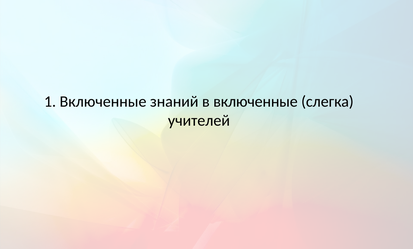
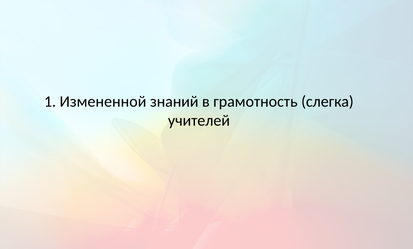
1 Включенные: Включенные -> Измененной (103, 102)
в включенные: включенные -> грамотность (255, 102)
